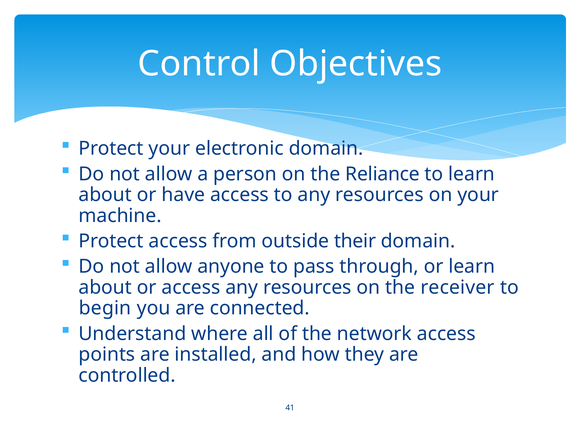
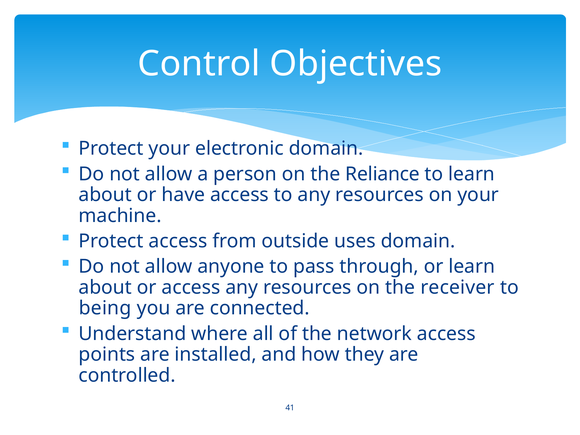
their: their -> uses (355, 241)
begin: begin -> being (105, 308)
